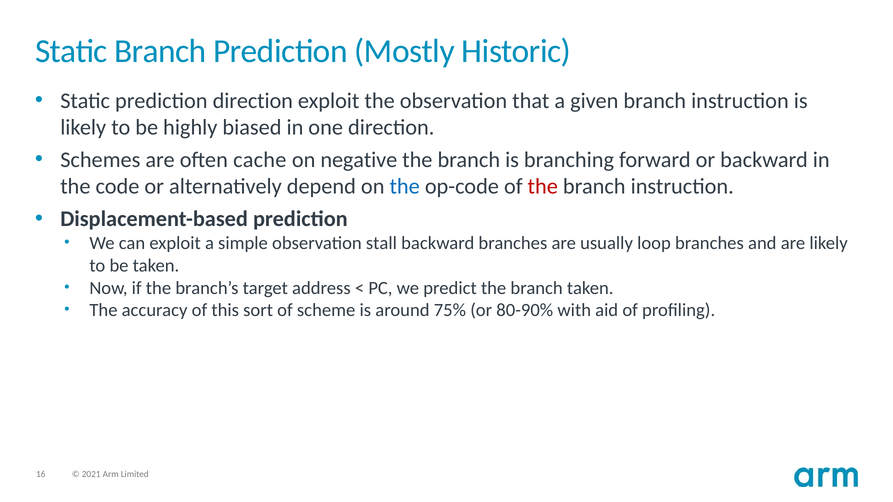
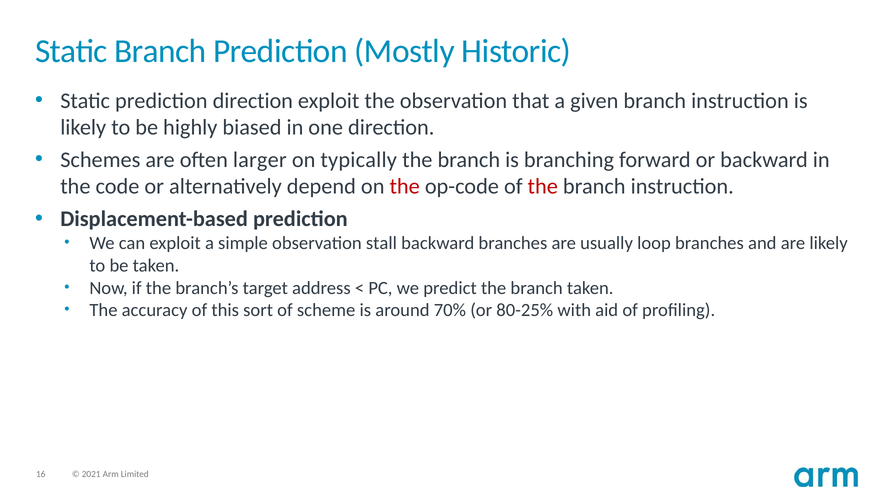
cache: cache -> larger (260, 160)
negative: negative -> typically (359, 160)
the colour: blue -> red (405, 187)
75%: 75% -> 70% (450, 310)
80-90%: 80-90% -> 80-25% (525, 310)
